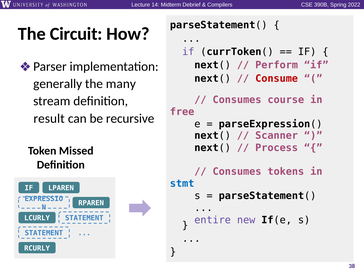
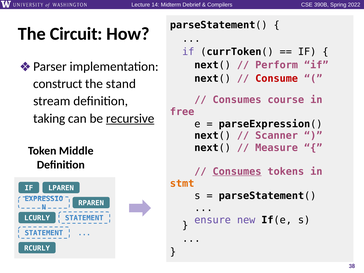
generally: generally -> construct (58, 84)
many: many -> stand (121, 84)
result: result -> taking (49, 118)
recursive underline: none -> present (130, 118)
Process: Process -> Measure (277, 148)
Missed: Missed -> Middle (76, 151)
Consumes underline: none -> present (237, 171)
stmt colour: blue -> orange (182, 184)
entire: entire -> ensure (213, 220)
